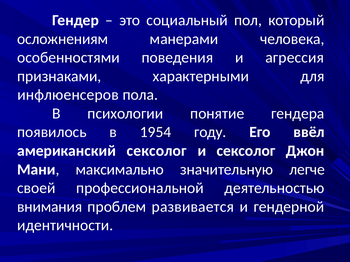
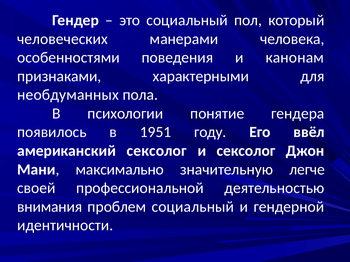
осложнениям: осложнениям -> человеческих (63, 39)
агрессия: агрессия -> канонам (295, 58)
инфлюенсеров: инфлюенсеров -> необдуманных (68, 95)
1954: 1954 -> 1951 (156, 132)
проблем развивается: развивается -> социальный (193, 207)
